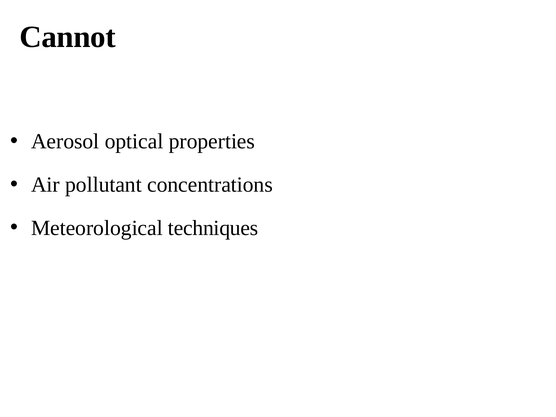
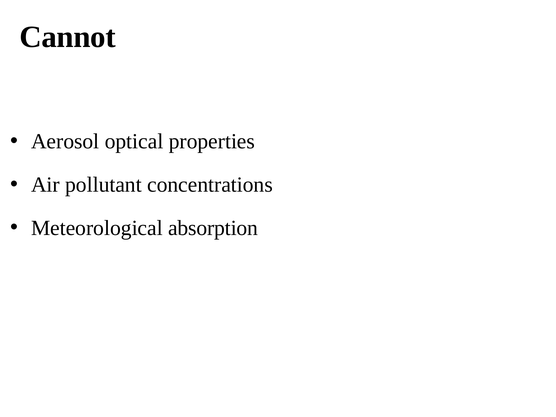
techniques: techniques -> absorption (213, 228)
